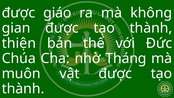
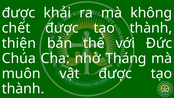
giáo: giáo -> khải (57, 13)
gian: gian -> chết (16, 28)
